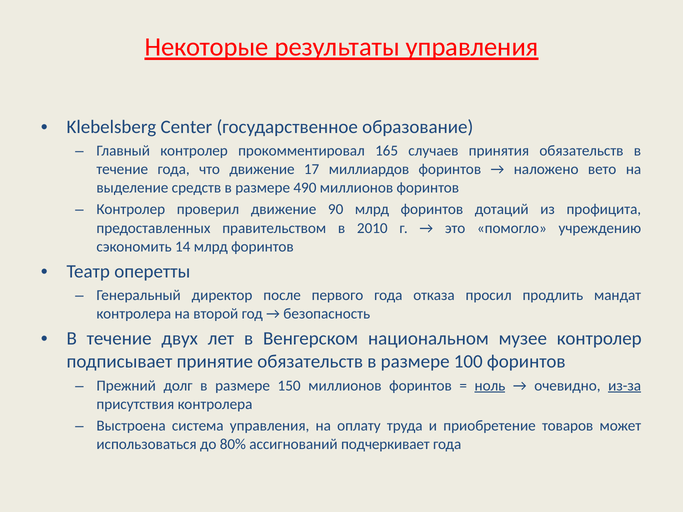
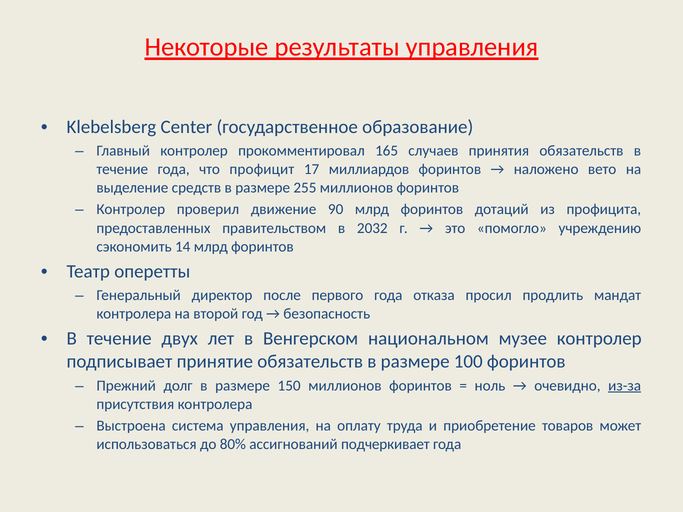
что движение: движение -> профицит (262, 169)
490: 490 -> 255 (305, 188)
2010: 2010 -> 2032 (372, 228)
ноль underline: present -> none (490, 386)
